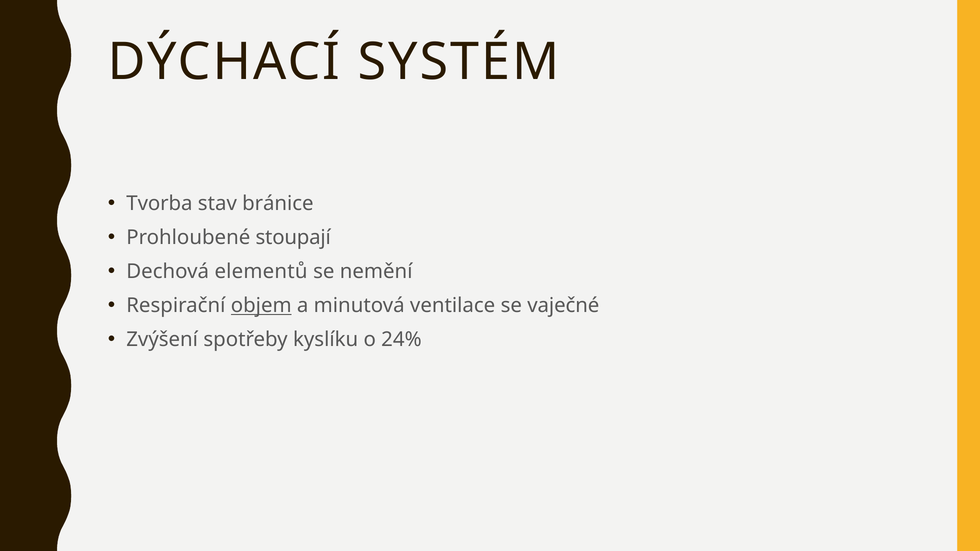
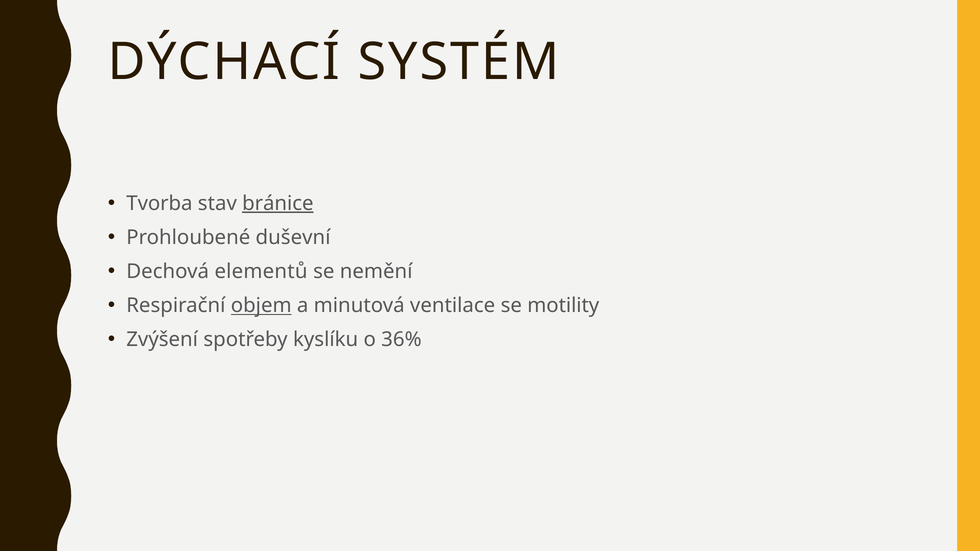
bránice underline: none -> present (278, 204)
stoupají: stoupají -> duševní (293, 238)
vaječné: vaječné -> motility (563, 306)
24%: 24% -> 36% (401, 340)
